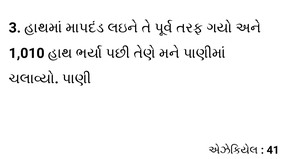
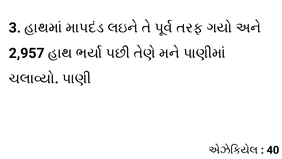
1,010: 1,010 -> 2,957 (27, 53)
41: 41 -> 40 (273, 150)
